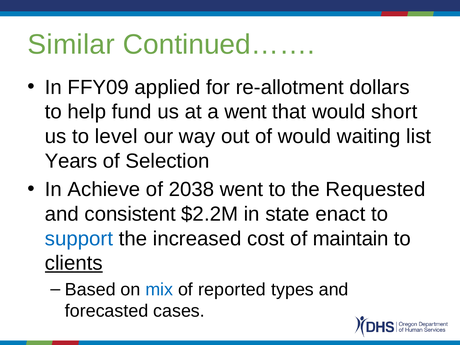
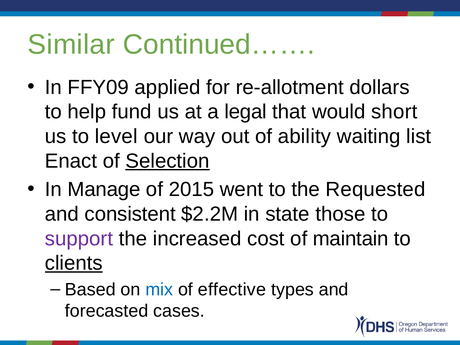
a went: went -> legal (246, 112)
of would: would -> ability (305, 136)
Years: Years -> Enact (71, 161)
Selection underline: none -> present (168, 161)
Achieve: Achieve -> Manage (104, 190)
2038: 2038 -> 2015 (191, 190)
enact: enact -> those (340, 214)
support colour: blue -> purple (79, 239)
reported: reported -> effective (232, 290)
